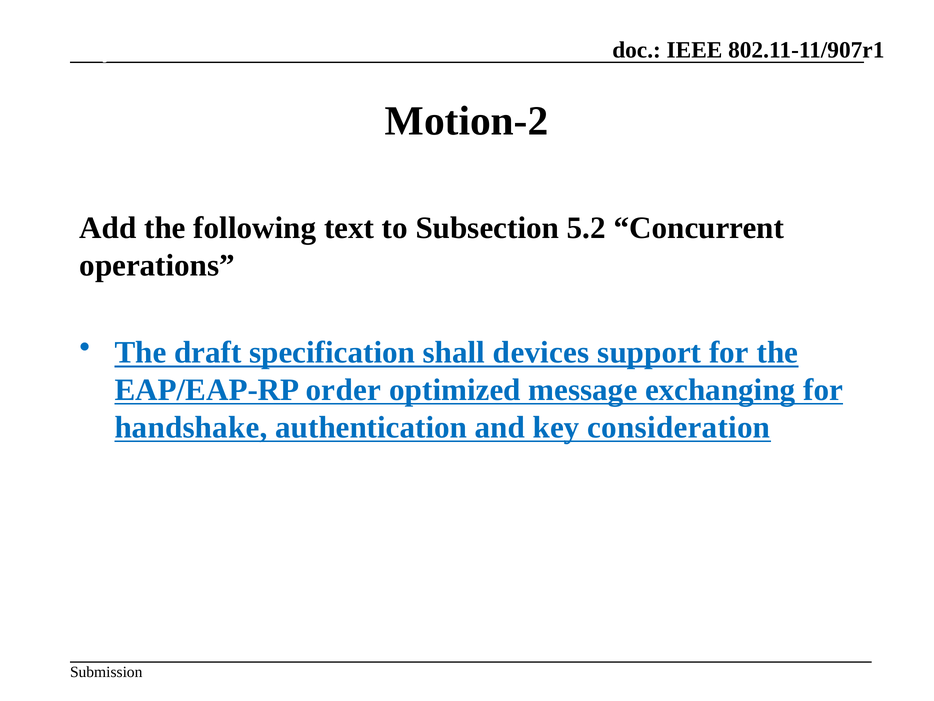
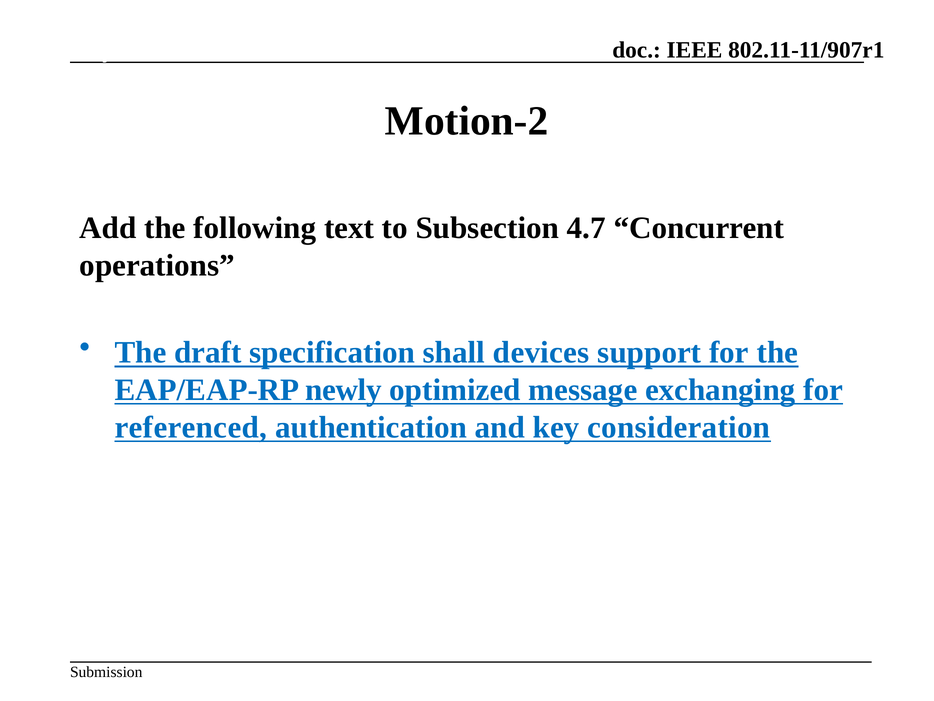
5.2: 5.2 -> 4.7 (586, 228)
order: order -> newly (344, 390)
handshake: handshake -> referenced (191, 427)
